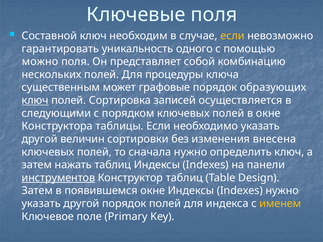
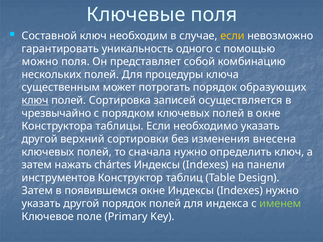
графовые: графовые -> потрогать (165, 88)
следующими: следующими -> чрезвычайно (56, 113)
величин: величин -> верхний (82, 139)
нажать таблиц: таблиц -> chártes (113, 165)
инструментов underline: present -> none (58, 178)
именем colour: yellow -> light green (280, 204)
